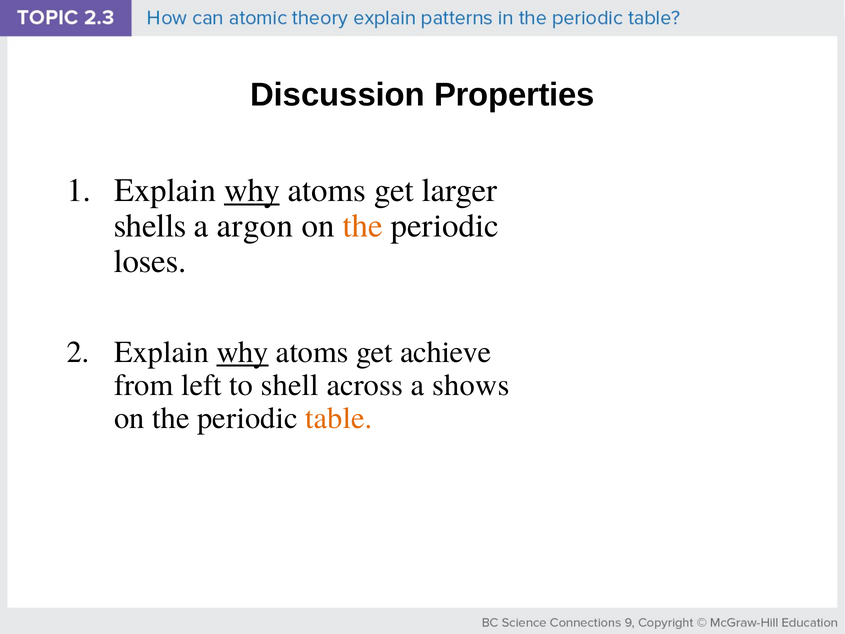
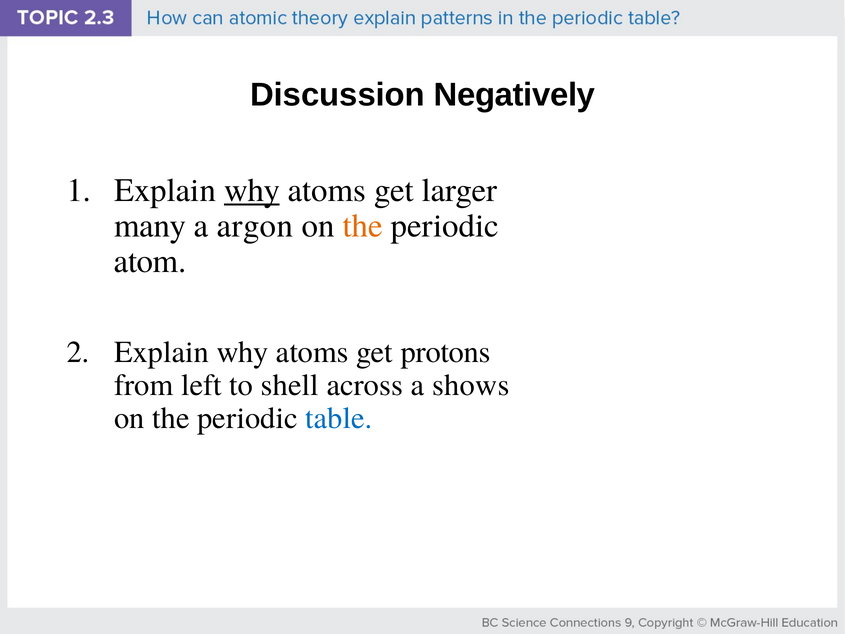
Properties: Properties -> Negatively (514, 95)
shells: shells -> many (150, 226)
loses: loses -> atom (150, 261)
why underline: present -> none (243, 352)
achieve: achieve -> protons (446, 352)
table colour: orange -> blue (339, 418)
